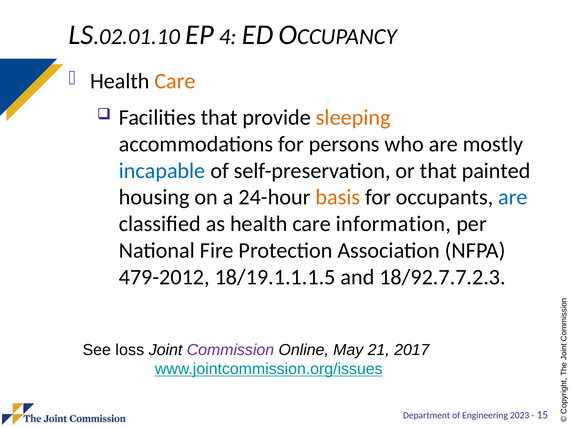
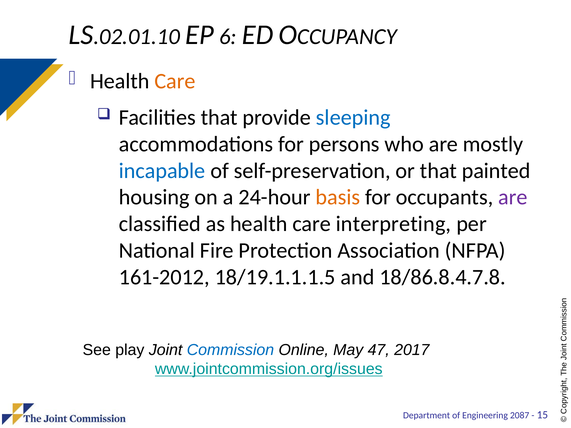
4: 4 -> 6 (228, 37)
sleeping colour: orange -> blue (353, 117)
are colour: blue -> purple (513, 197)
information: information -> interpreting (393, 224)
479-2012: 479-2012 -> 161-2012 (164, 277)
18/92.7.7.2.3: 18/92.7.7.2.3 -> 18/86.8.4.7.8 (443, 277)
loss: loss -> play (130, 350)
Commission colour: purple -> blue (230, 350)
21: 21 -> 47 (379, 350)
2023: 2023 -> 2087 (520, 416)
